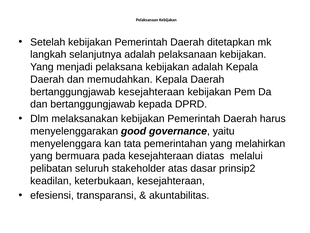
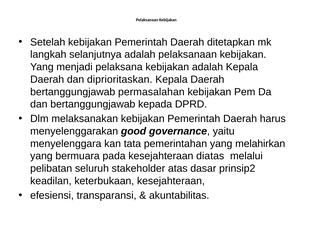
memudahkan: memudahkan -> diprioritaskan (120, 79)
bertanggungjawab kesejahteraan: kesejahteraan -> permasalahan (151, 92)
